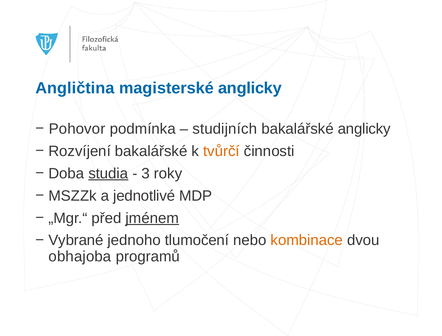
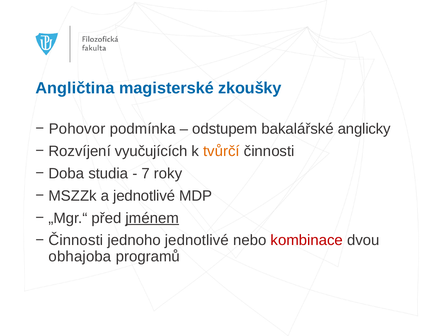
magisterské anglicky: anglicky -> zkoušky (250, 88)
studijních: studijních -> odstupem (225, 129)
Rozvíjení bakalářské: bakalářské -> vyučujících (151, 151)
studia underline: present -> none (108, 173)
3: 3 -> 7 (146, 173)
Vybrané: Vybrané -> Činnosti (76, 240)
jednoho tlumočení: tlumočení -> jednotlivé (197, 240)
kombinace colour: orange -> red (307, 240)
